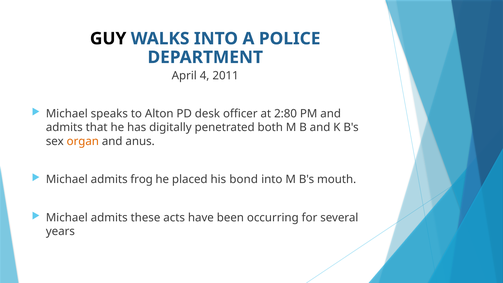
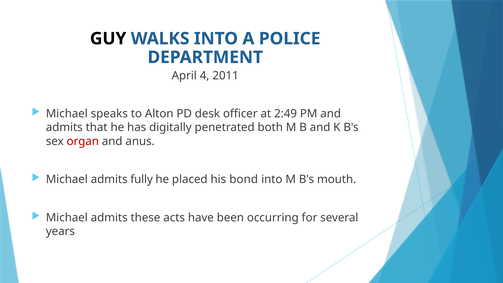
2:80: 2:80 -> 2:49 (286, 114)
organ colour: orange -> red (83, 141)
frog: frog -> fully (142, 179)
